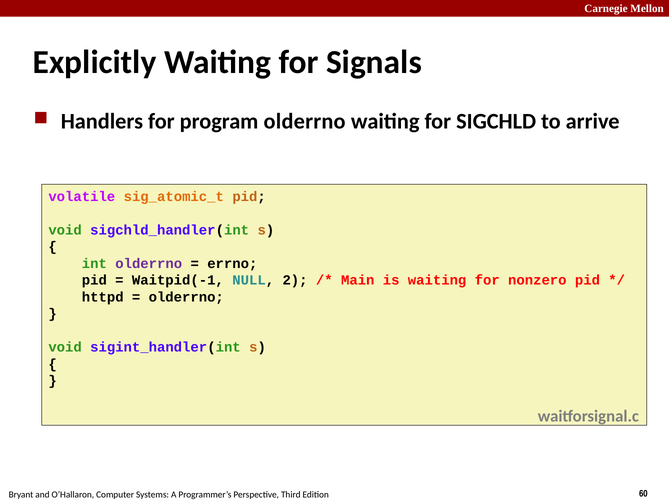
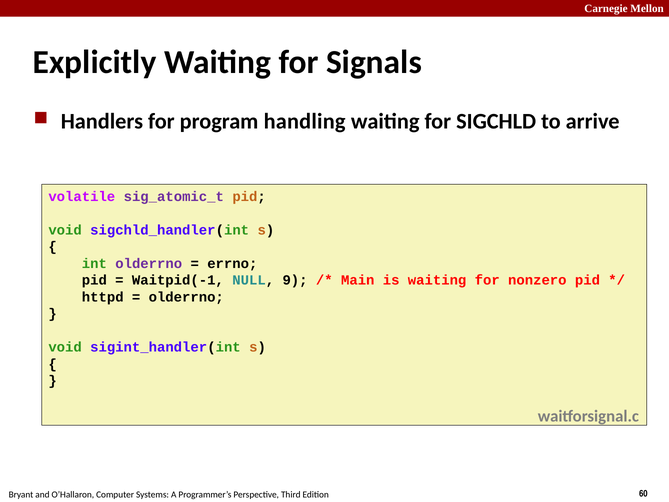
program olderrno: olderrno -> handling (305, 121)
sig_atomic_t colour: orange -> purple (174, 197)
2: 2 -> 9 (295, 280)
